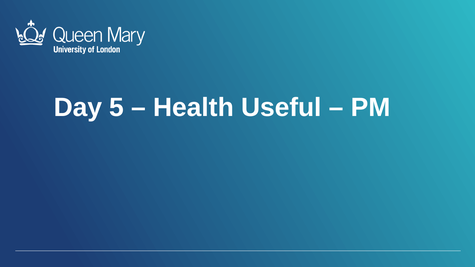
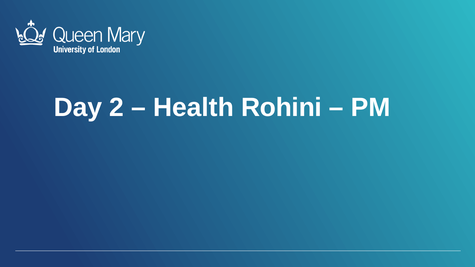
5: 5 -> 2 (117, 107)
Useful: Useful -> Rohini (281, 107)
